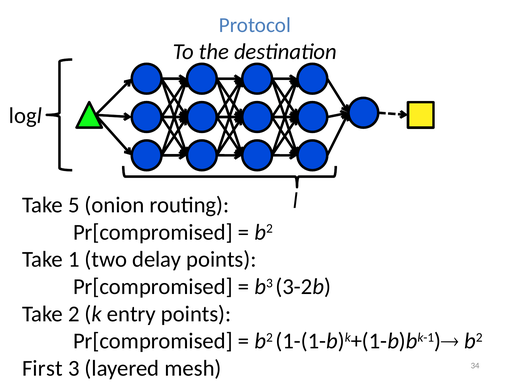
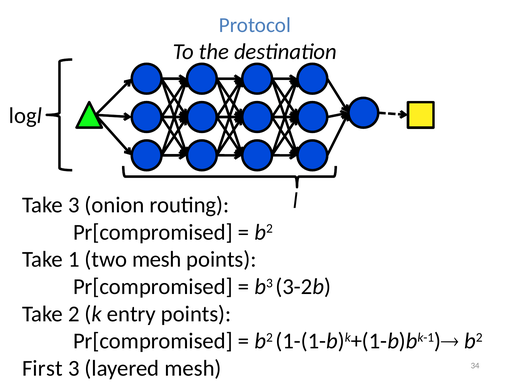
Take 5: 5 -> 3 (74, 205)
two delay: delay -> mesh (157, 259)
